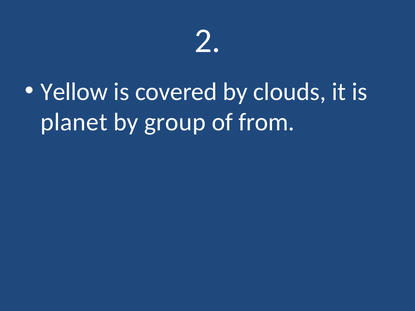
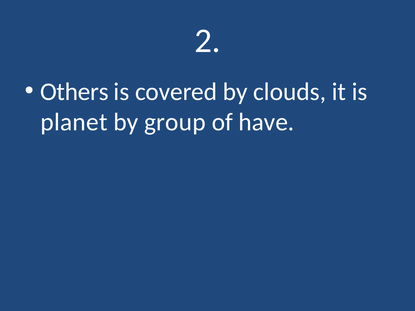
Yellow: Yellow -> Others (74, 92)
from: from -> have (266, 122)
